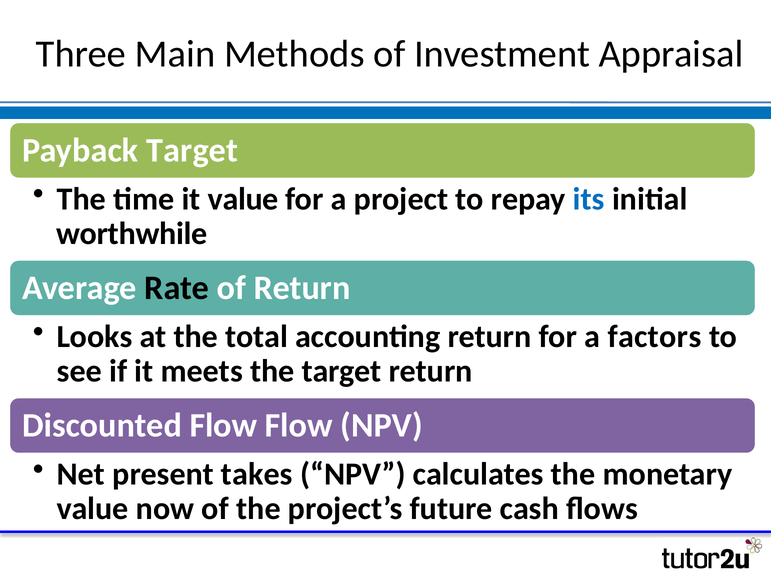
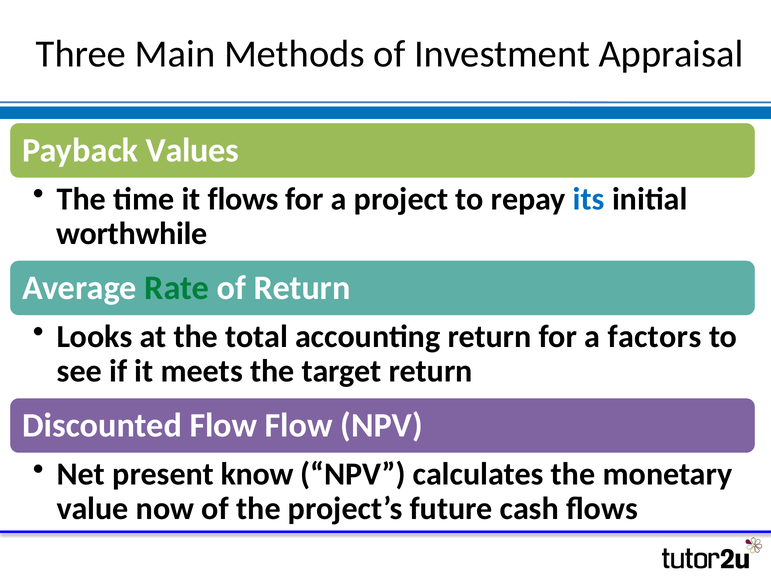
Payback Target: Target -> Values (192, 150)
it value: value -> flows (243, 199)
Rate colour: black -> green (177, 288)
takes: takes -> know (257, 474)
